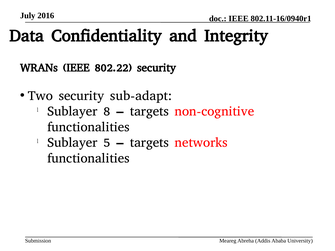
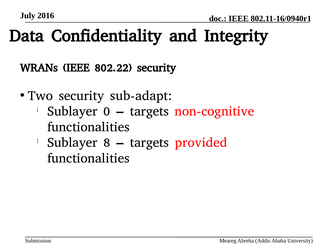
8: 8 -> 0 (107, 111)
5: 5 -> 8 (107, 143)
networks: networks -> provided (201, 143)
